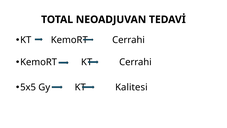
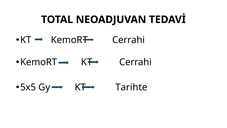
Kalitesi: Kalitesi -> Tarihte (131, 87)
